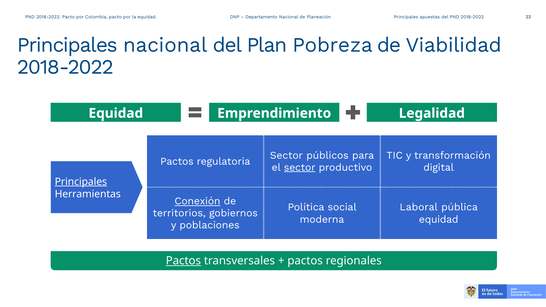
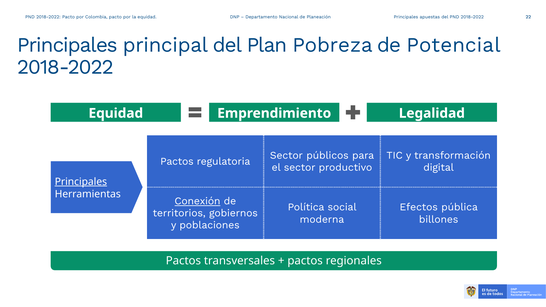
Principales nacional: nacional -> principal (165, 45)
Viabilidad: Viabilidad -> Potencial (454, 45)
sector underline: present -> none (300, 167)
Laboral: Laboral -> Efectos (419, 207)
equidad: equidad -> billones (439, 219)
Pactos underline: present -> none (183, 261)
